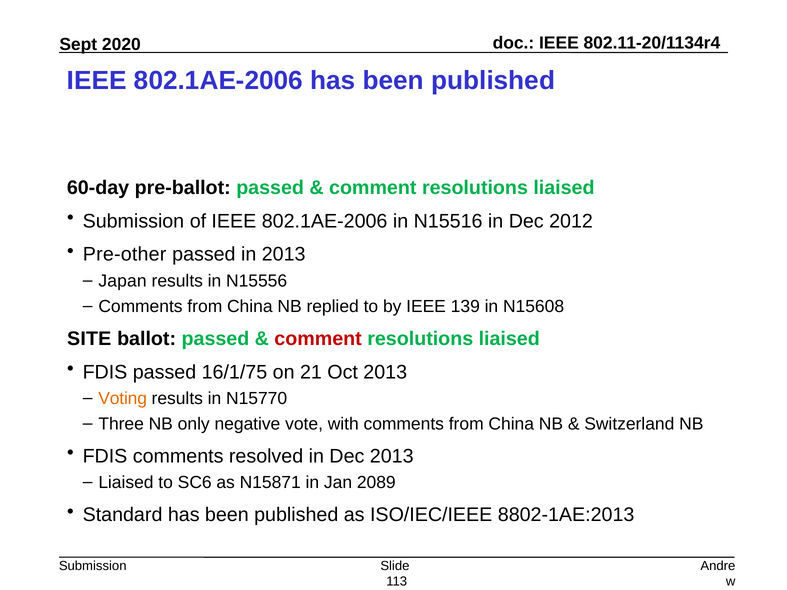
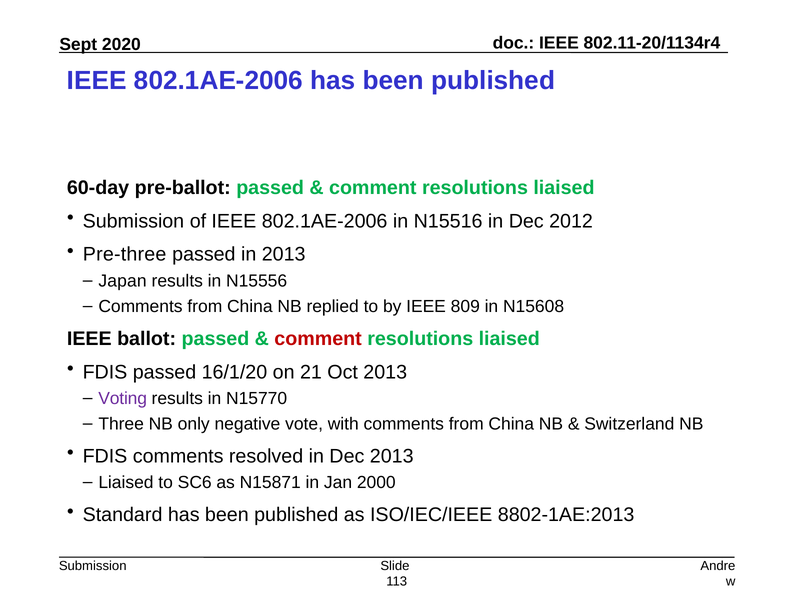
Pre-other: Pre-other -> Pre-three (125, 255)
139: 139 -> 809 (465, 306)
SITE: SITE -> IEEE (89, 339)
16/1/75: 16/1/75 -> 16/1/20 (234, 372)
Voting colour: orange -> purple (123, 399)
2089: 2089 -> 2000 (376, 483)
